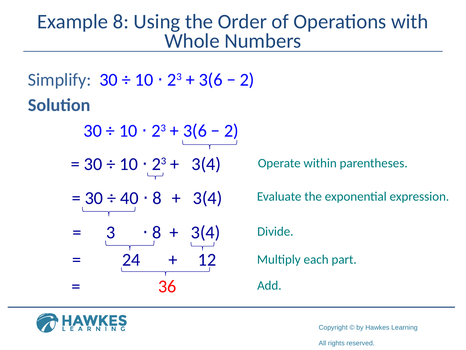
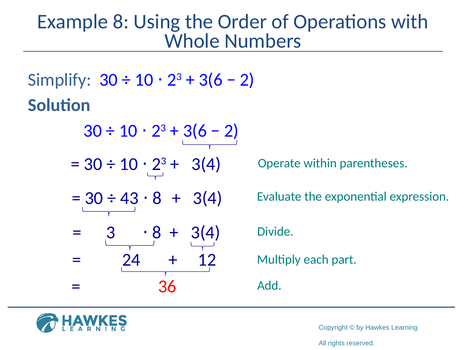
40: 40 -> 43 (129, 198)
